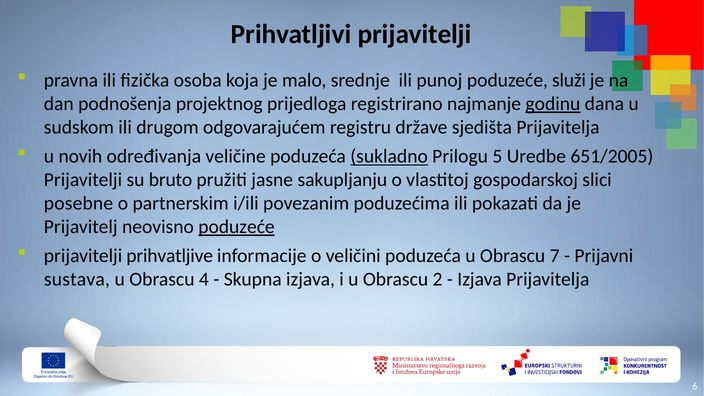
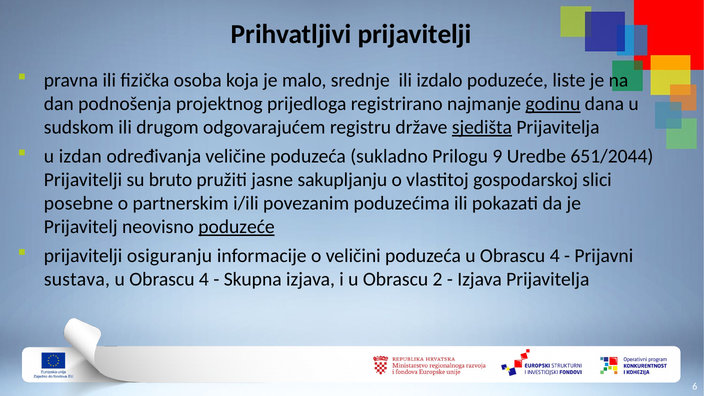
punoj: punoj -> izdalo (440, 80)
služi: služi -> liste (569, 80)
sjedišta underline: none -> present (482, 127)
novih: novih -> izdan (80, 156)
sukladno underline: present -> none (389, 156)
5: 5 -> 9 (497, 156)
651/2005: 651/2005 -> 651/2044 (612, 156)
prihvatljive: prihvatljive -> osiguranju (169, 256)
poduzeća u Obrascu 7: 7 -> 4 (555, 256)
